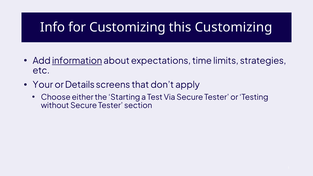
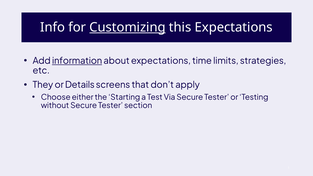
Customizing underline: none -> present (128, 27)
this Customizing: Customizing -> Expectations (234, 27)
Your: Your -> They (43, 85)
